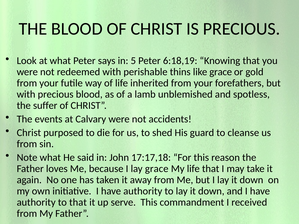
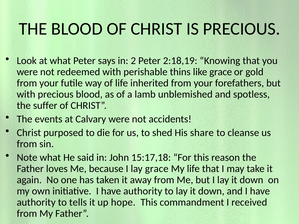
5: 5 -> 2 (133, 61)
6:18,19: 6:18,19 -> 2:18,19 (180, 61)
guard: guard -> share (202, 133)
17:17,18: 17:17,18 -> 15:17,18 (151, 158)
to that: that -> tells (78, 202)
serve: serve -> hope (123, 202)
